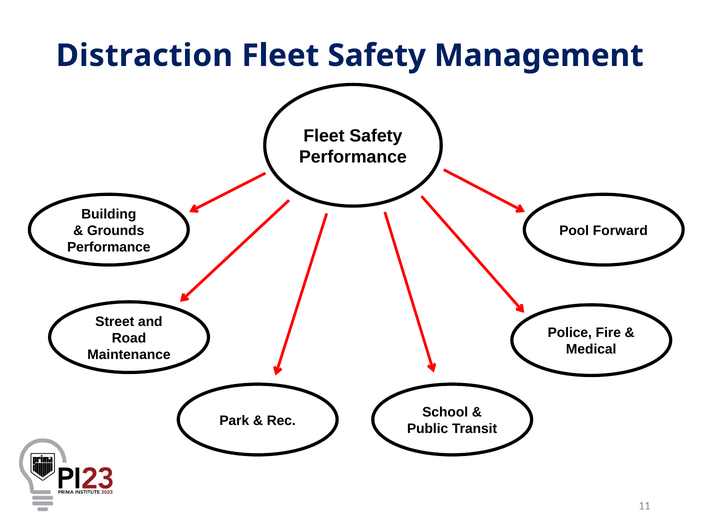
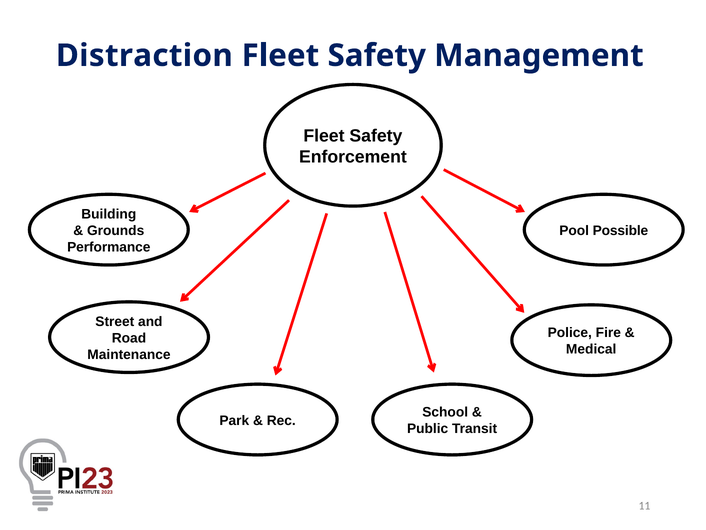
Performance: Performance -> Enforcement (353, 157)
Forward: Forward -> Possible (620, 230)
